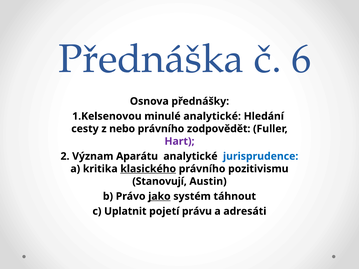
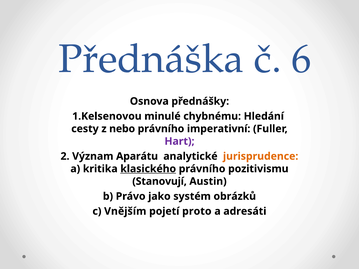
minulé analytické: analytické -> chybnému (212, 116)
zodpovědět: zodpovědět -> imperativní (219, 129)
jurisprudence colour: blue -> orange (261, 156)
jako underline: present -> none (159, 196)
táhnout: táhnout -> obrázků (235, 196)
Uplatnit: Uplatnit -> Vnějším (125, 211)
právu: právu -> proto (197, 211)
